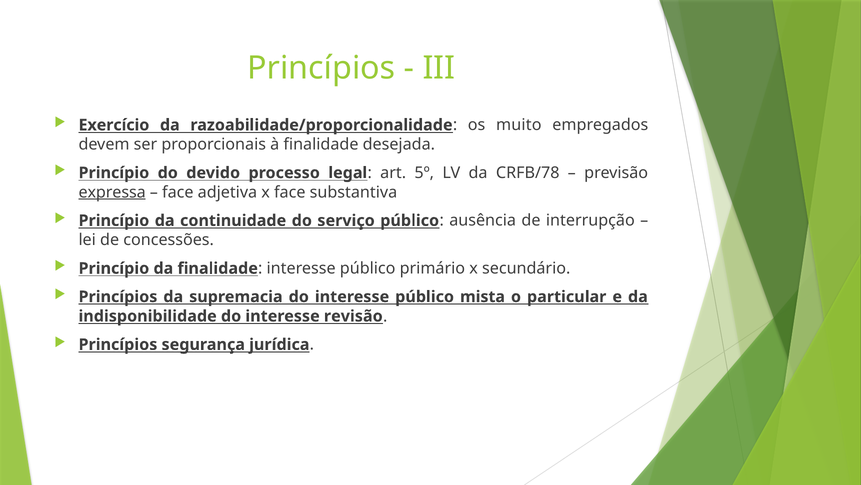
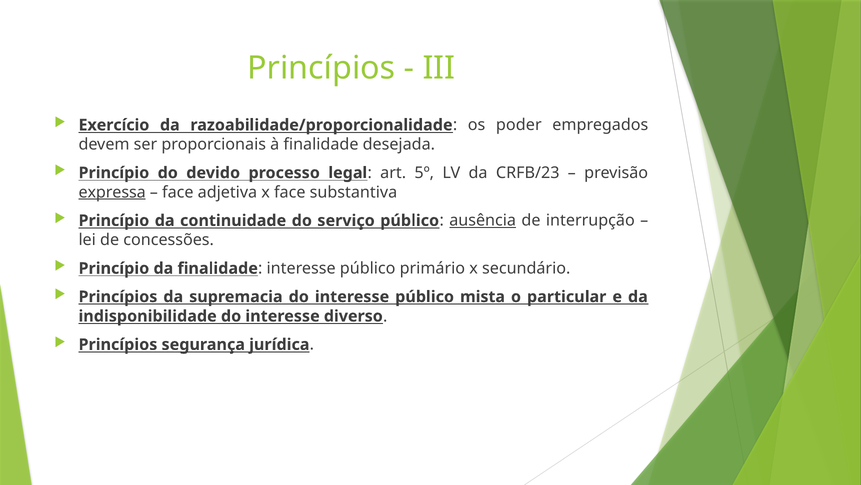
muito: muito -> poder (519, 125)
CRFB/78: CRFB/78 -> CRFB/23 (528, 173)
ausência underline: none -> present (483, 220)
revisão: revisão -> diverso (353, 316)
